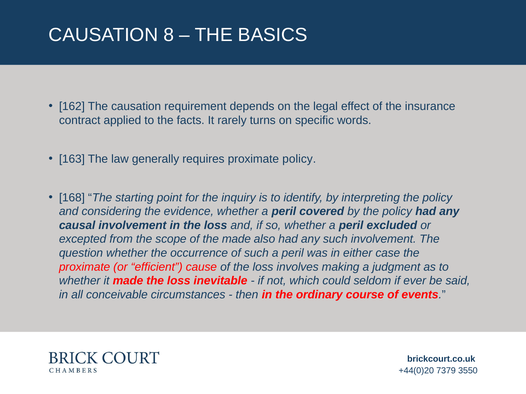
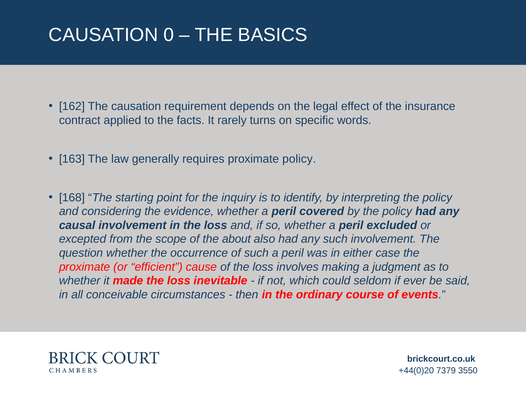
8: 8 -> 0 (169, 35)
the made: made -> about (236, 239)
